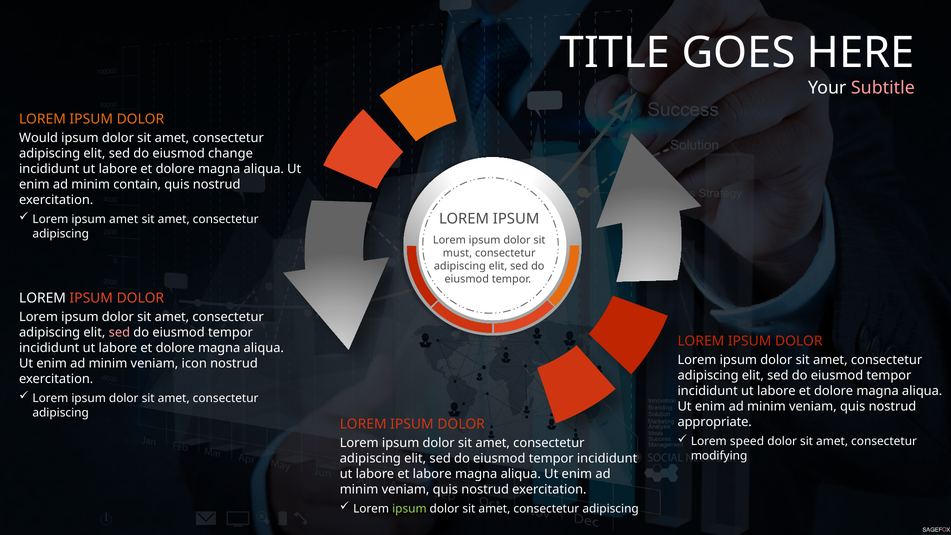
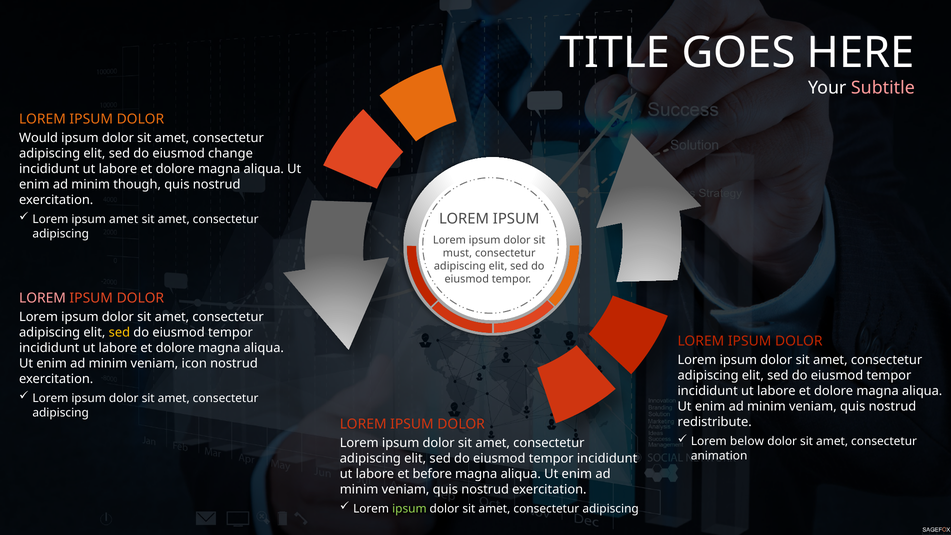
contain: contain -> though (137, 184)
LOREM colour: white -> pink (43, 298)
sed colour: pink -> yellow (119, 332)
appropriate: appropriate -> redistribute (715, 422)
speed: speed -> below (747, 442)
modifying: modifying -> animation (719, 456)
et labore: labore -> before (432, 474)
